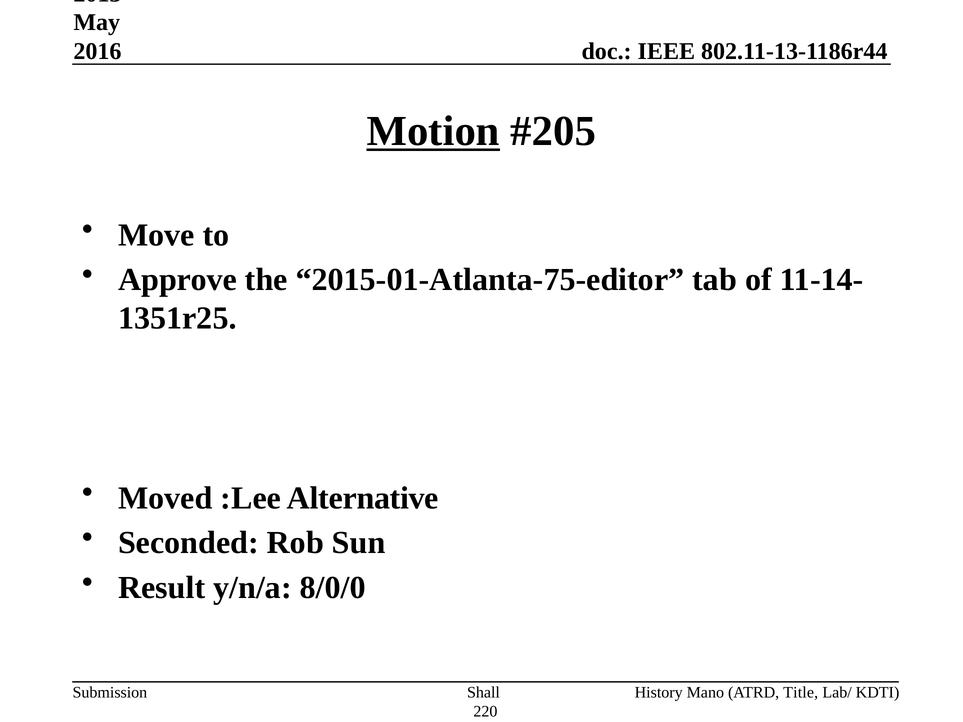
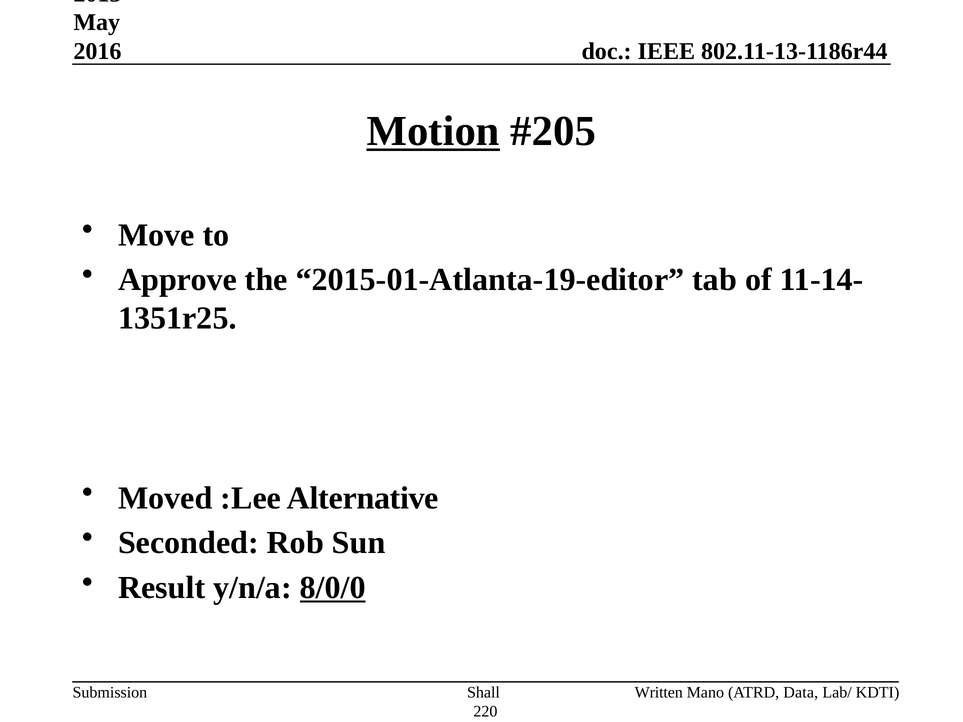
2015-01-Atlanta-75-editor: 2015-01-Atlanta-75-editor -> 2015-01-Atlanta-19-editor (490, 280)
8/0/0 underline: none -> present (333, 588)
History: History -> Written (659, 693)
Title: Title -> Data (801, 693)
